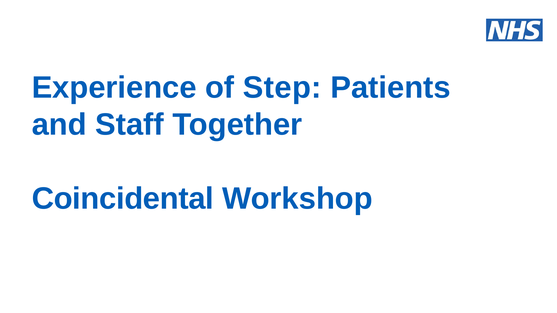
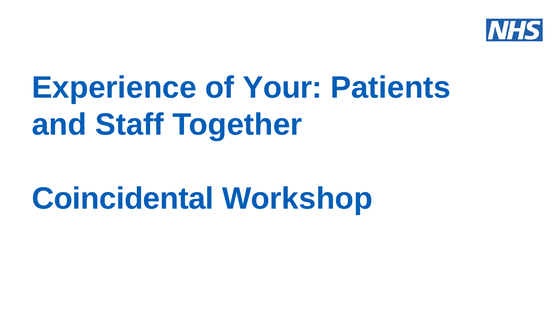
Step: Step -> Your (283, 88)
